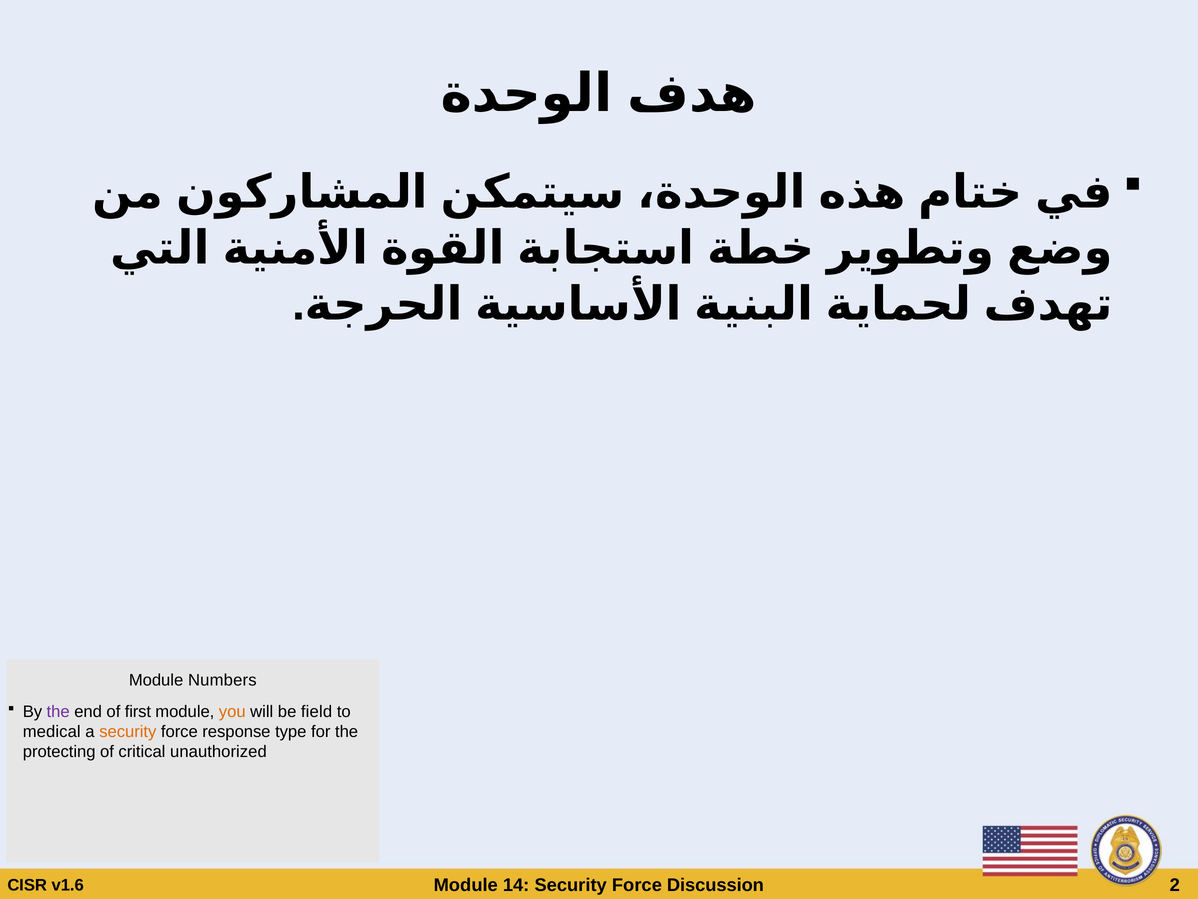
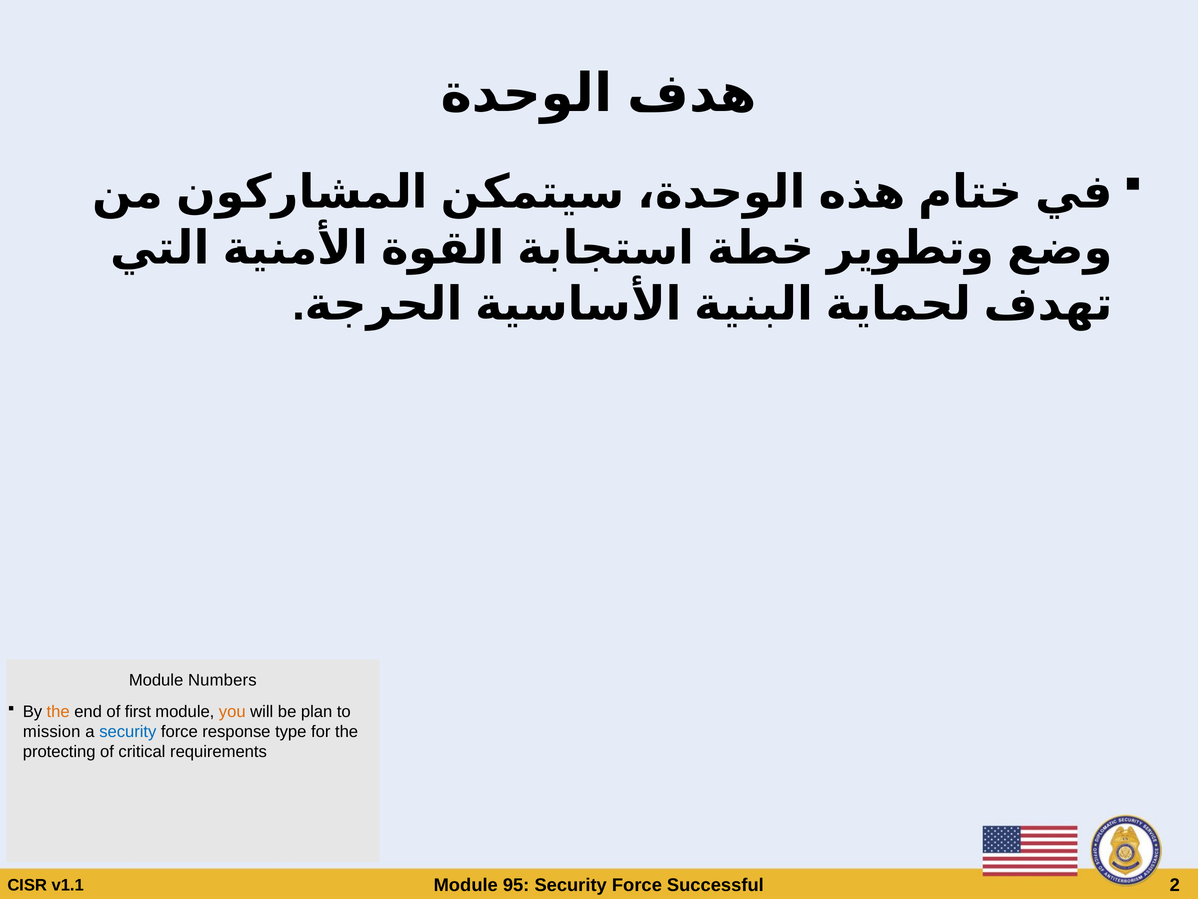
the colour: purple -> orange (58, 711)
field: field -> plan (317, 711)
medical: medical -> mission (52, 731)
security colour: orange -> blue (128, 731)
unauthorized: unauthorized -> requirements (218, 751)
14: 14 -> 95 (516, 885)
Discussion: Discussion -> Successful (715, 885)
v1.6: v1.6 -> v1.1 (68, 885)
